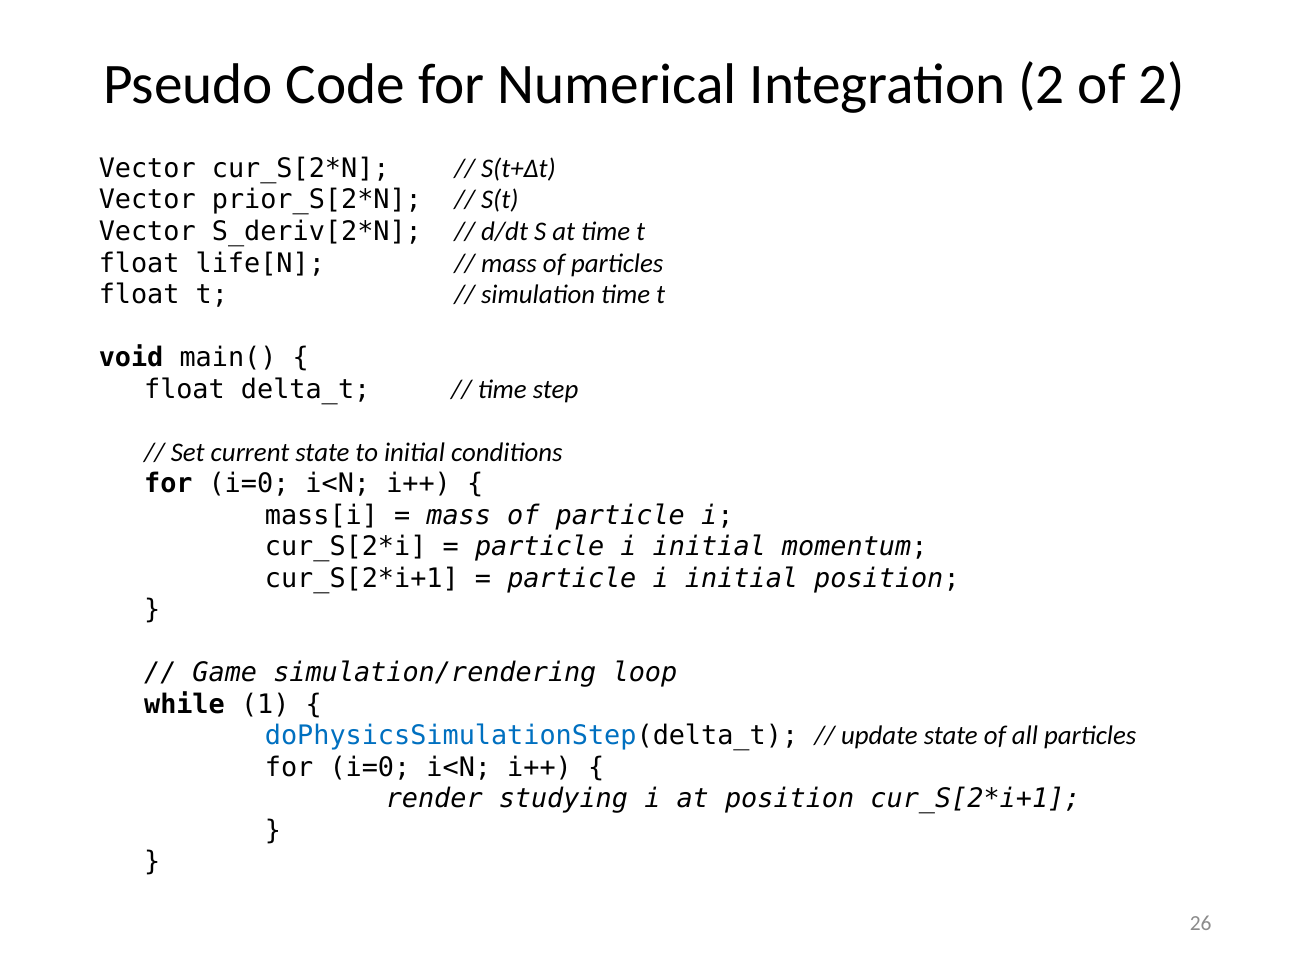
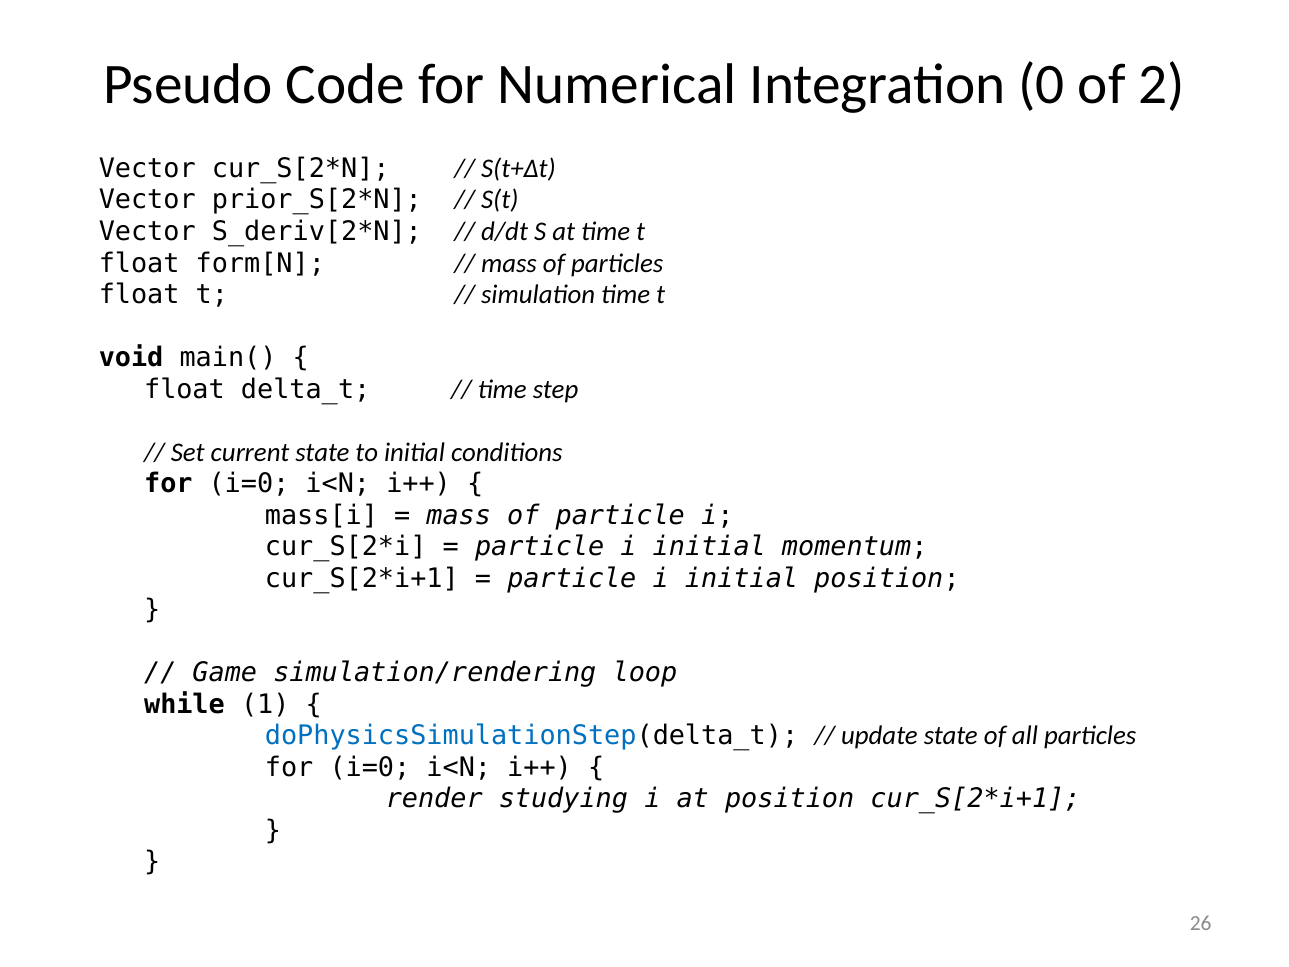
Integration 2: 2 -> 0 (1042, 85)
life[N: life[N -> form[N (260, 263)
